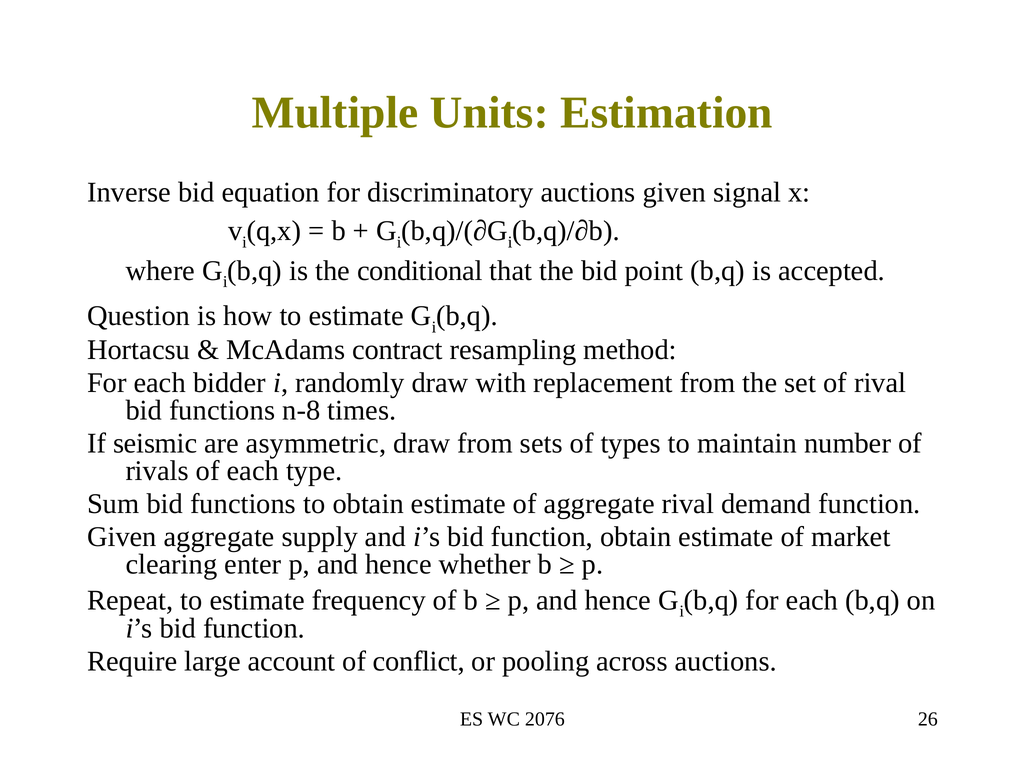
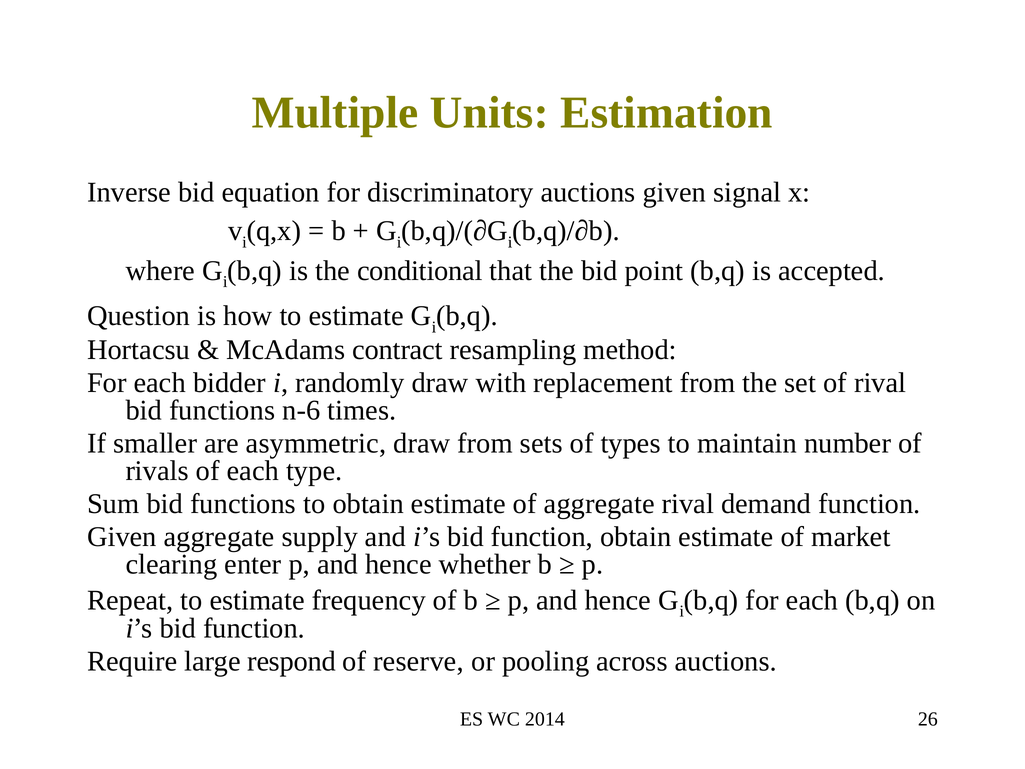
n-8: n-8 -> n-6 (301, 410)
seismic: seismic -> smaller (155, 443)
account: account -> respond (292, 661)
conflict: conflict -> reserve (419, 661)
2076: 2076 -> 2014 (545, 719)
